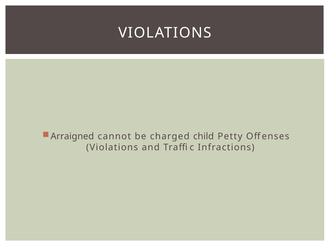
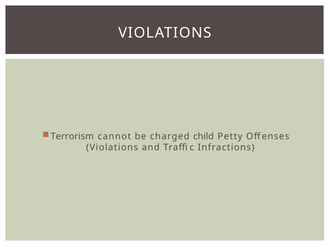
Arraigned: Arraigned -> Terrorism (72, 137)
